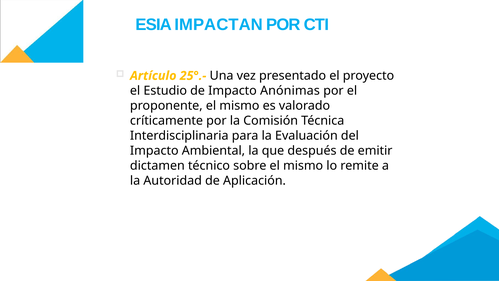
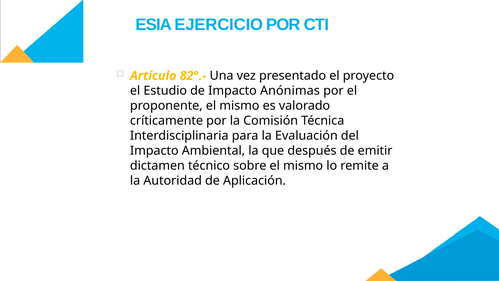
IMPACTAN: IMPACTAN -> EJERCICIO (219, 25)
25°.-: 25°.- -> 82°.- (193, 76)
